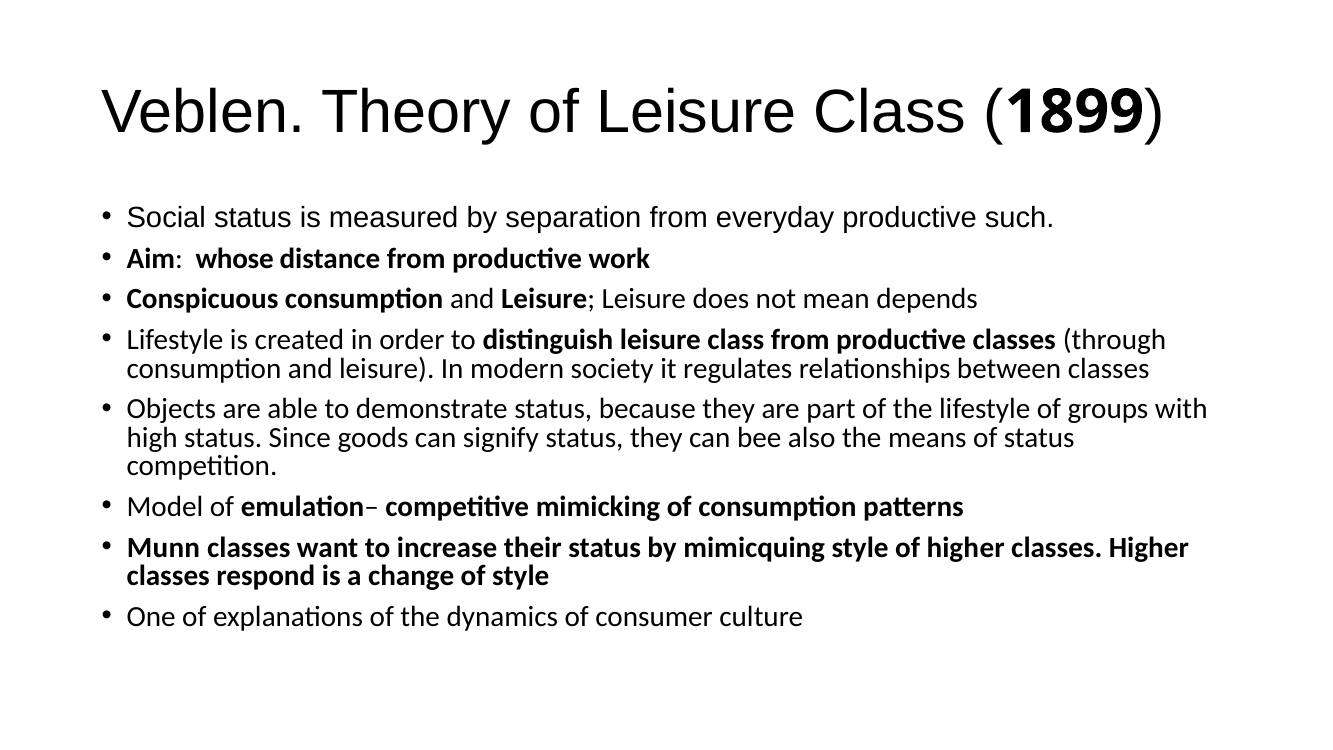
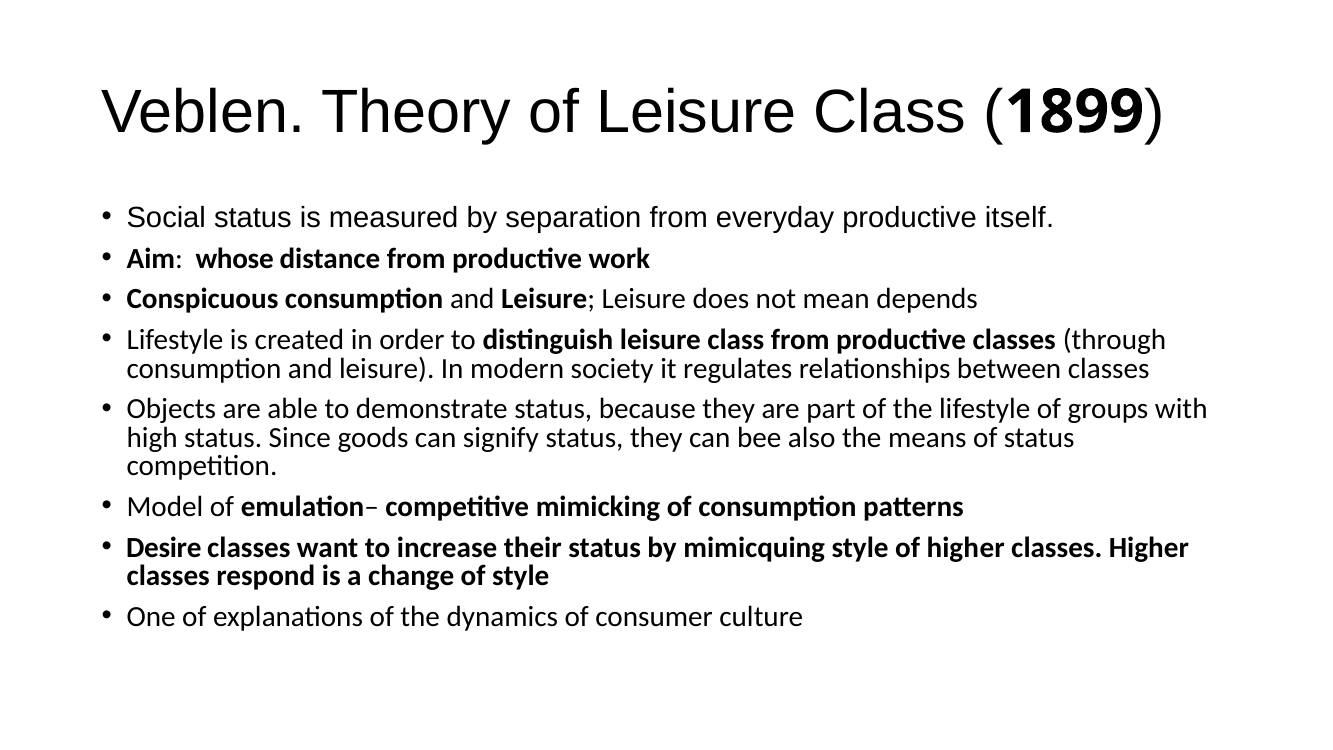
such: such -> itself (1019, 218)
Munn: Munn -> Desire (164, 548)
